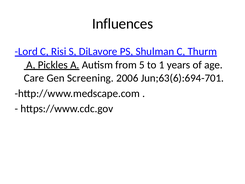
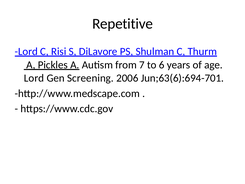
Influences: Influences -> Repetitive (123, 24)
5: 5 -> 7 (142, 65)
1: 1 -> 6 (162, 65)
Care: Care -> Lord (34, 78)
